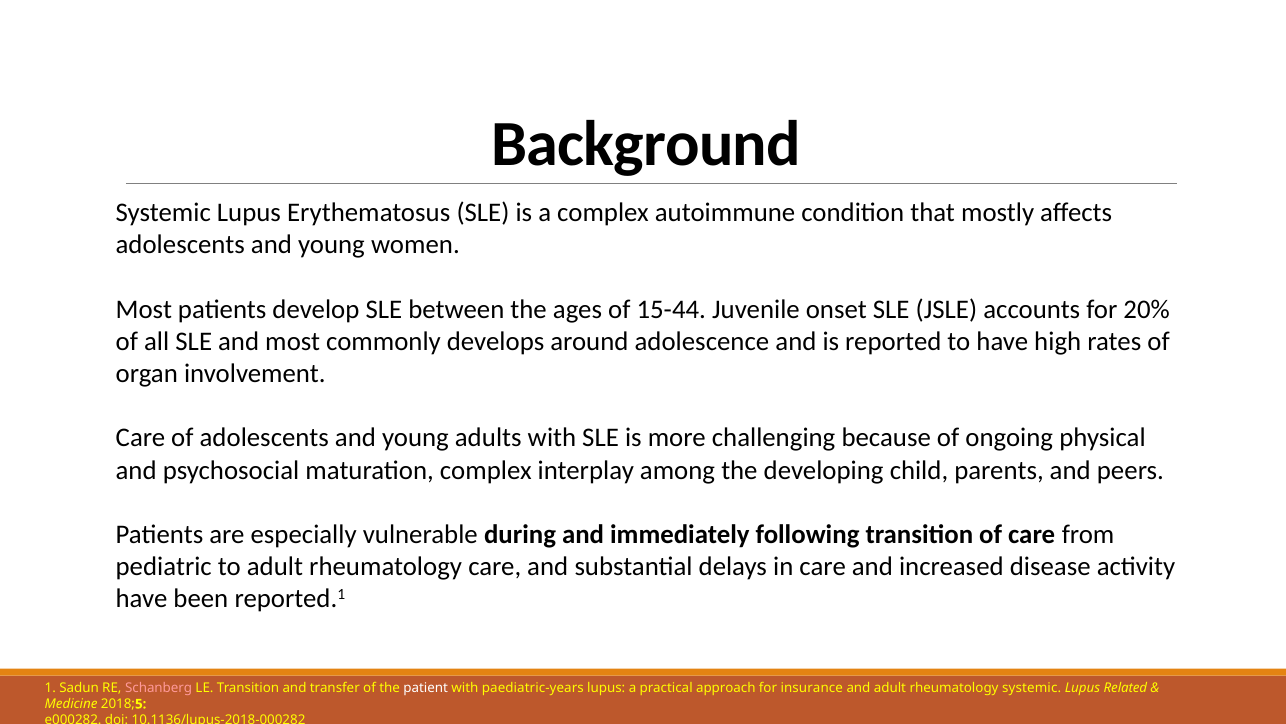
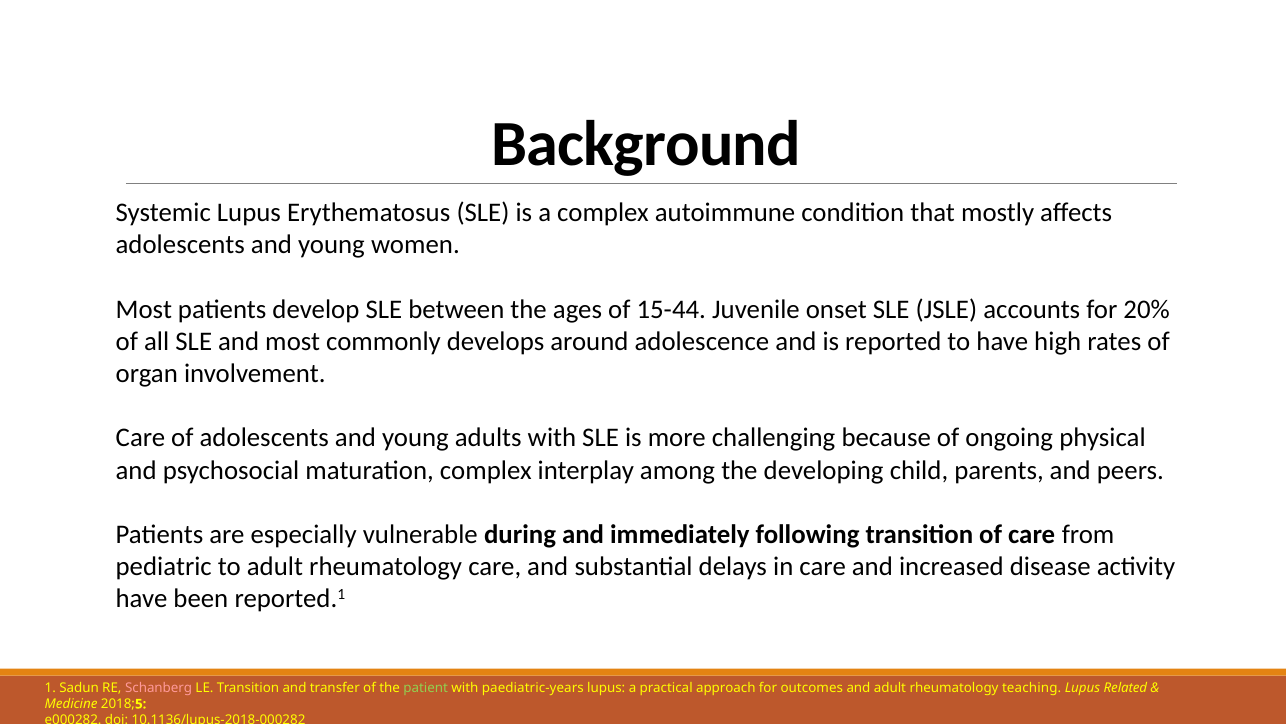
patient colour: white -> light green (426, 687)
insurance: insurance -> outcomes (812, 687)
systemic: systemic -> teaching (1032, 687)
